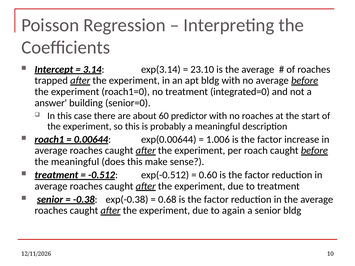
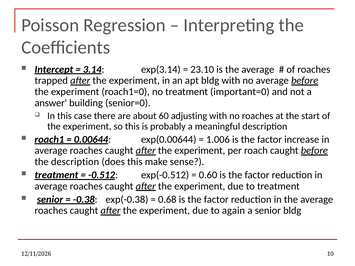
integrated=0: integrated=0 -> important=0 (240, 92)
predictor: predictor -> adjusting (189, 116)
the meaningful: meaningful -> description (75, 162)
